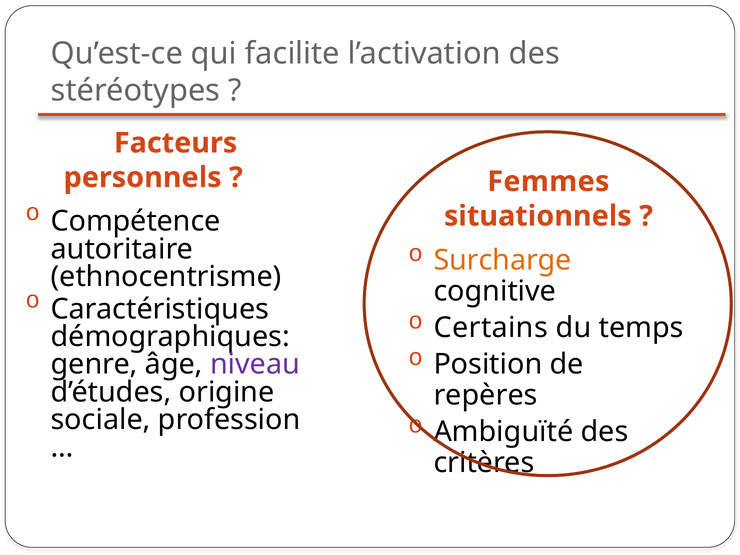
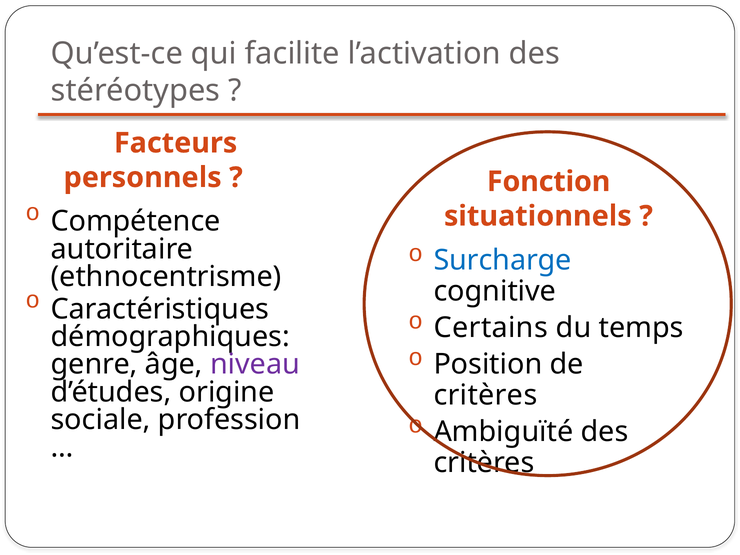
Femmes: Femmes -> Fonction (549, 182)
Surcharge colour: orange -> blue (503, 260)
repères: repères -> critères (485, 395)
